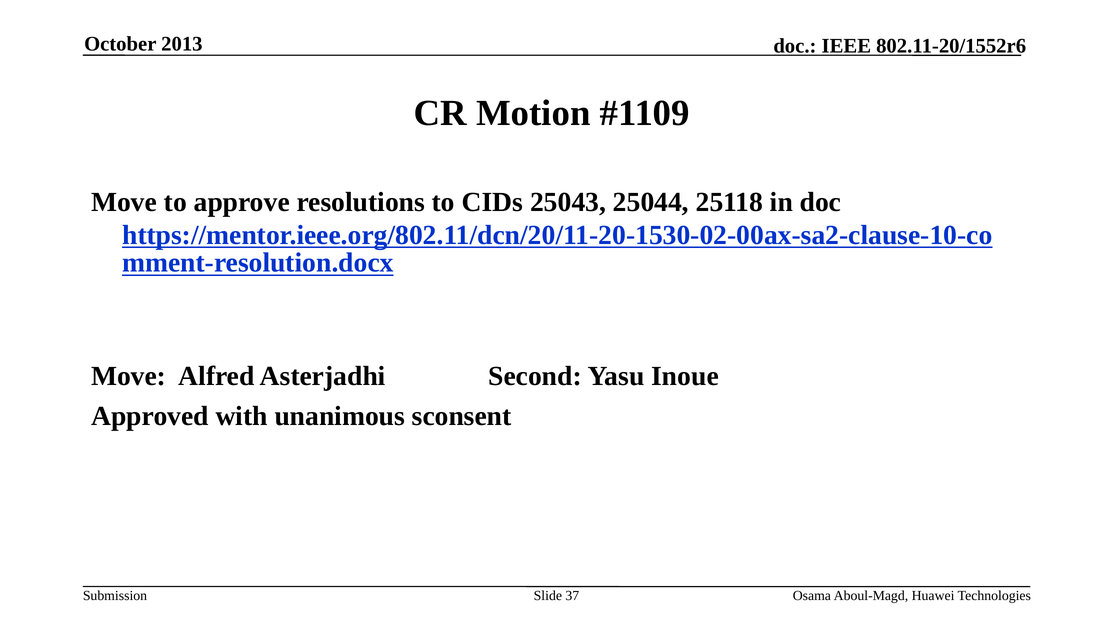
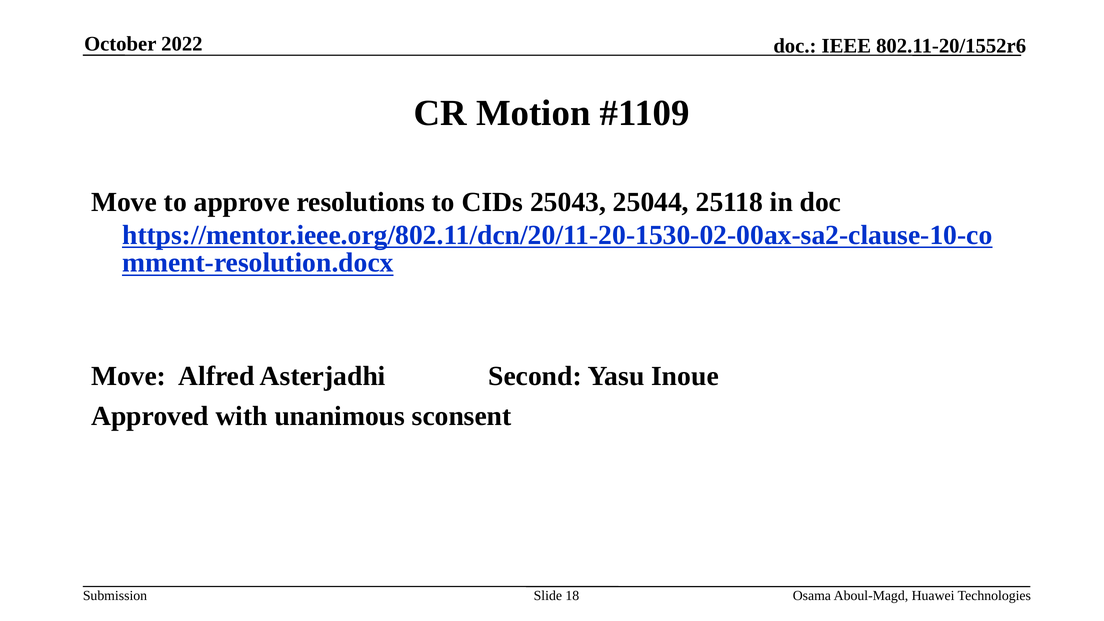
2013: 2013 -> 2022 (182, 44)
37: 37 -> 18 (572, 596)
